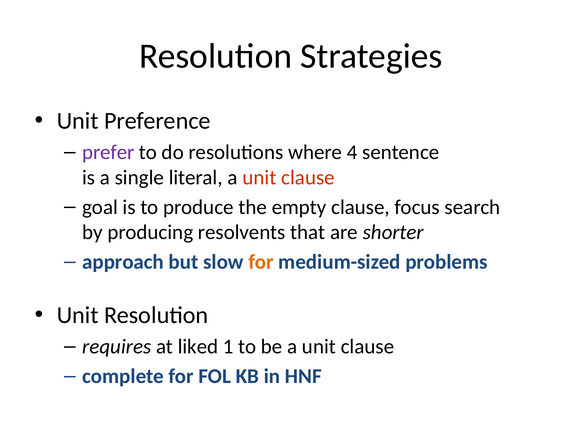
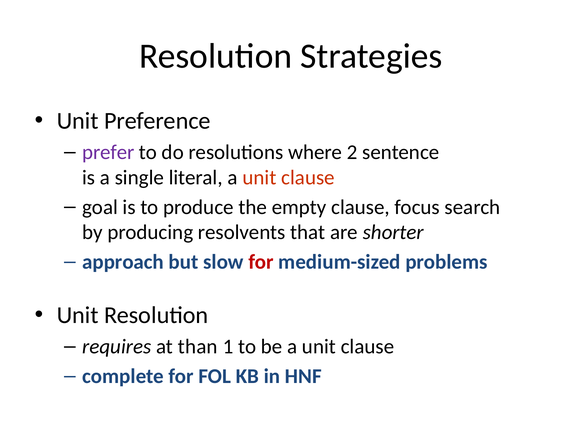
4: 4 -> 2 (352, 152)
for colour: orange -> red (261, 262)
liked: liked -> than (198, 347)
